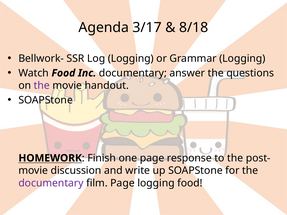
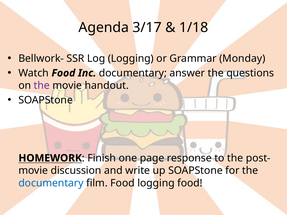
8/18: 8/18 -> 1/18 (194, 28)
Grammar Logging: Logging -> Monday (242, 59)
documentary colour: purple -> blue (51, 183)
film Page: Page -> Food (122, 183)
